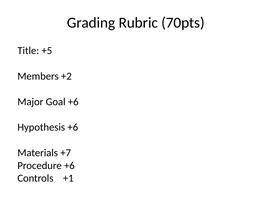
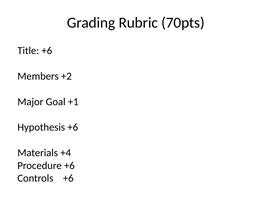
Title +5: +5 -> +6 (47, 51)
Goal +6: +6 -> +1 (73, 102)
+7: +7 -> +4 (66, 153)
Controls +1: +1 -> +6 (68, 178)
